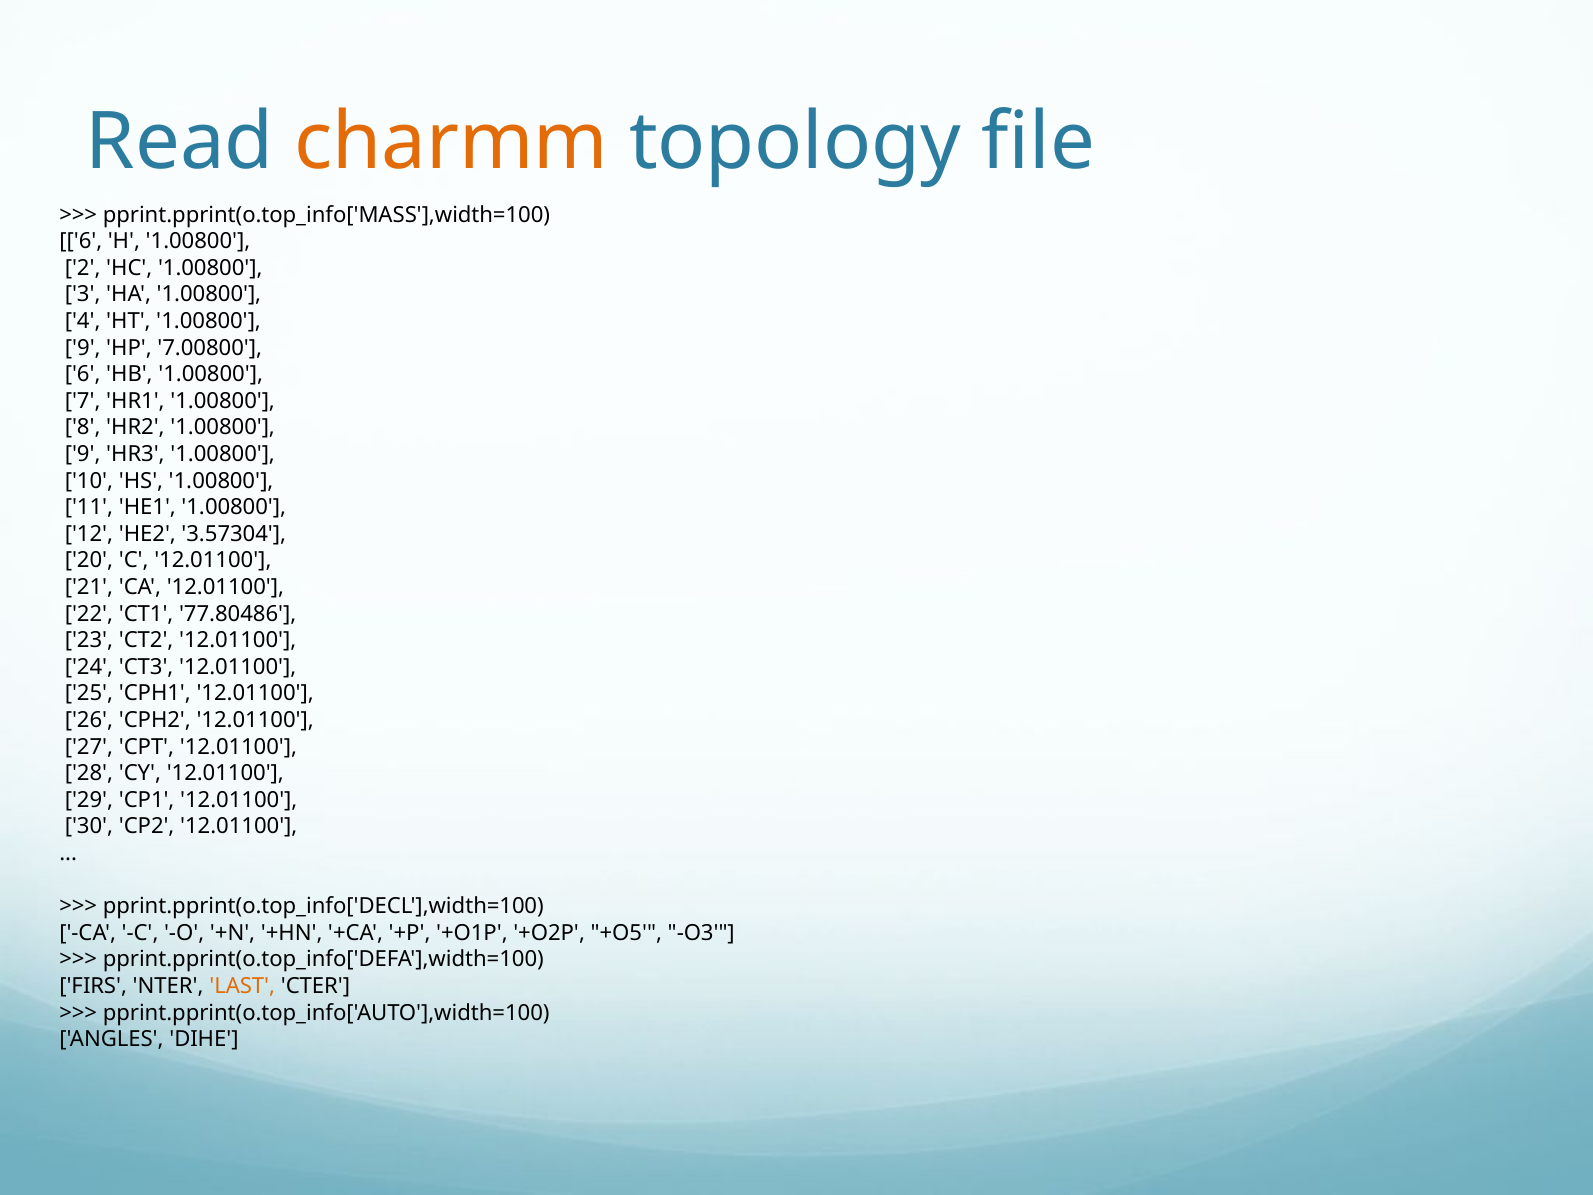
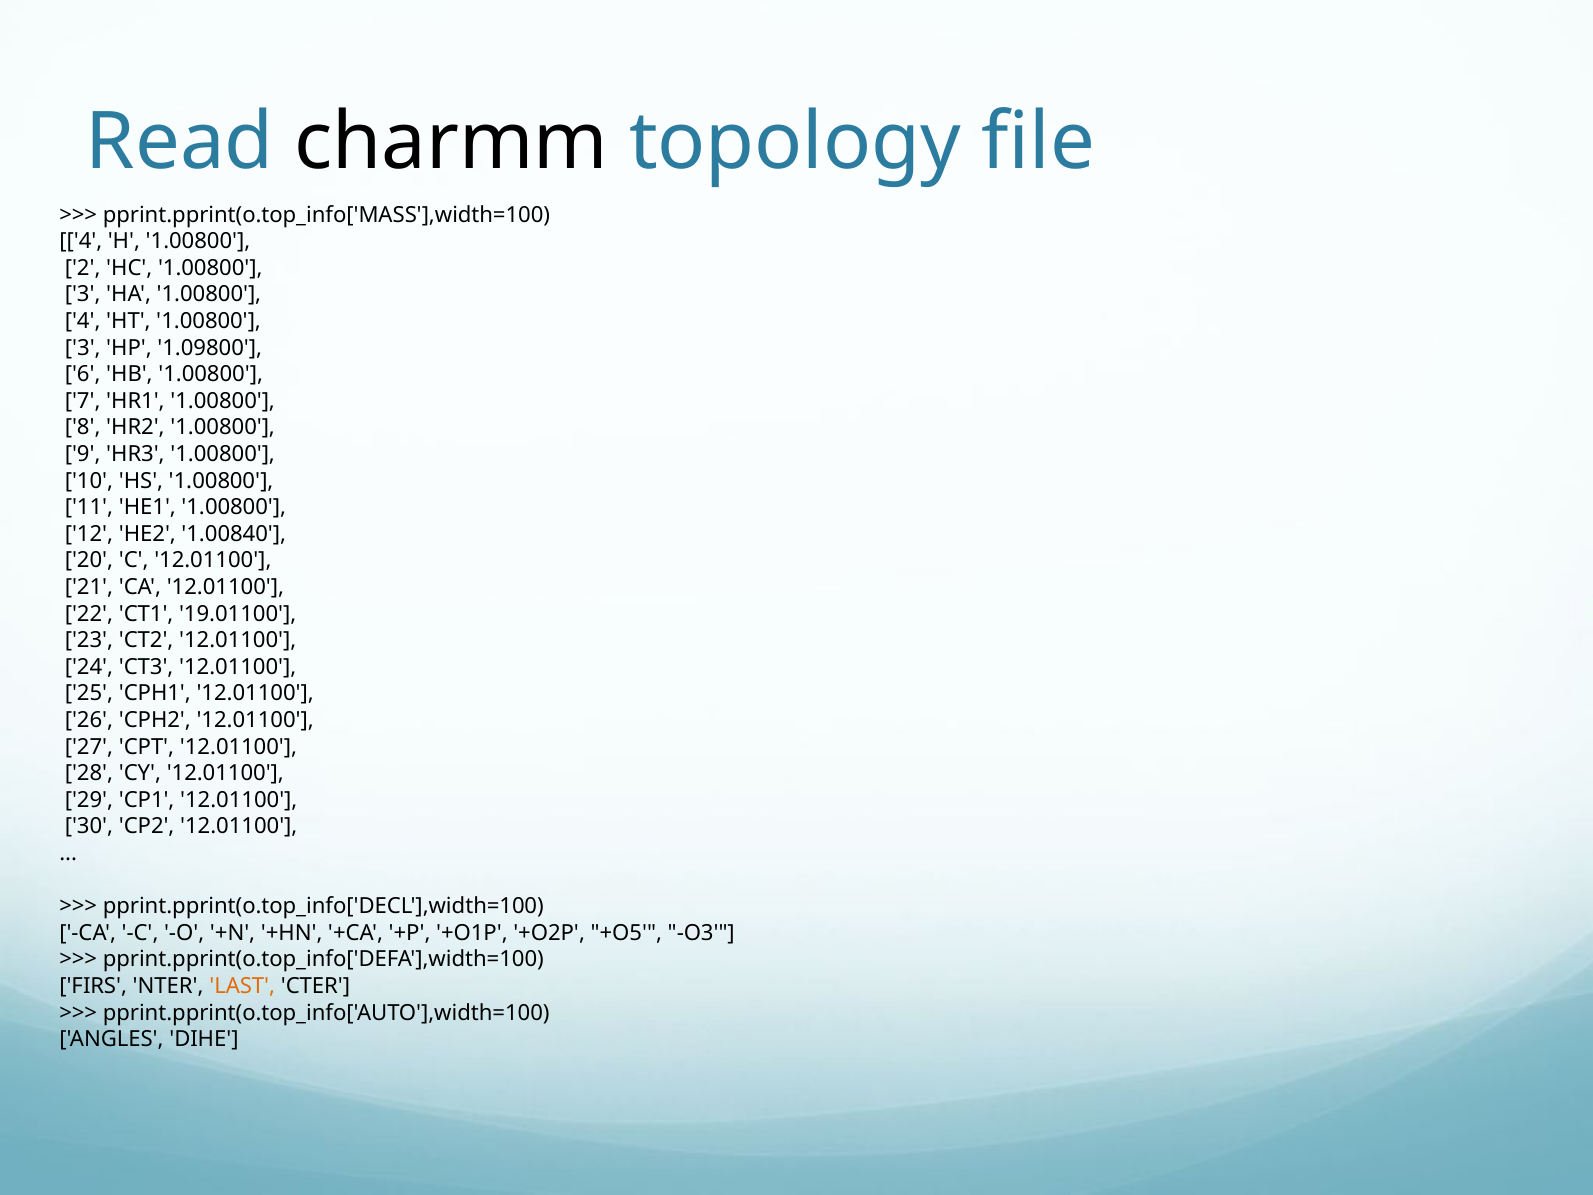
charmm colour: orange -> black (451, 142)
6: 6 -> 4 (81, 241)
9: 9 -> 3 (83, 348)
7.00800: 7.00800 -> 1.09800 (210, 348)
3.57304: 3.57304 -> 1.00840 (234, 534)
77.80486: 77.80486 -> 19.01100 (238, 614)
